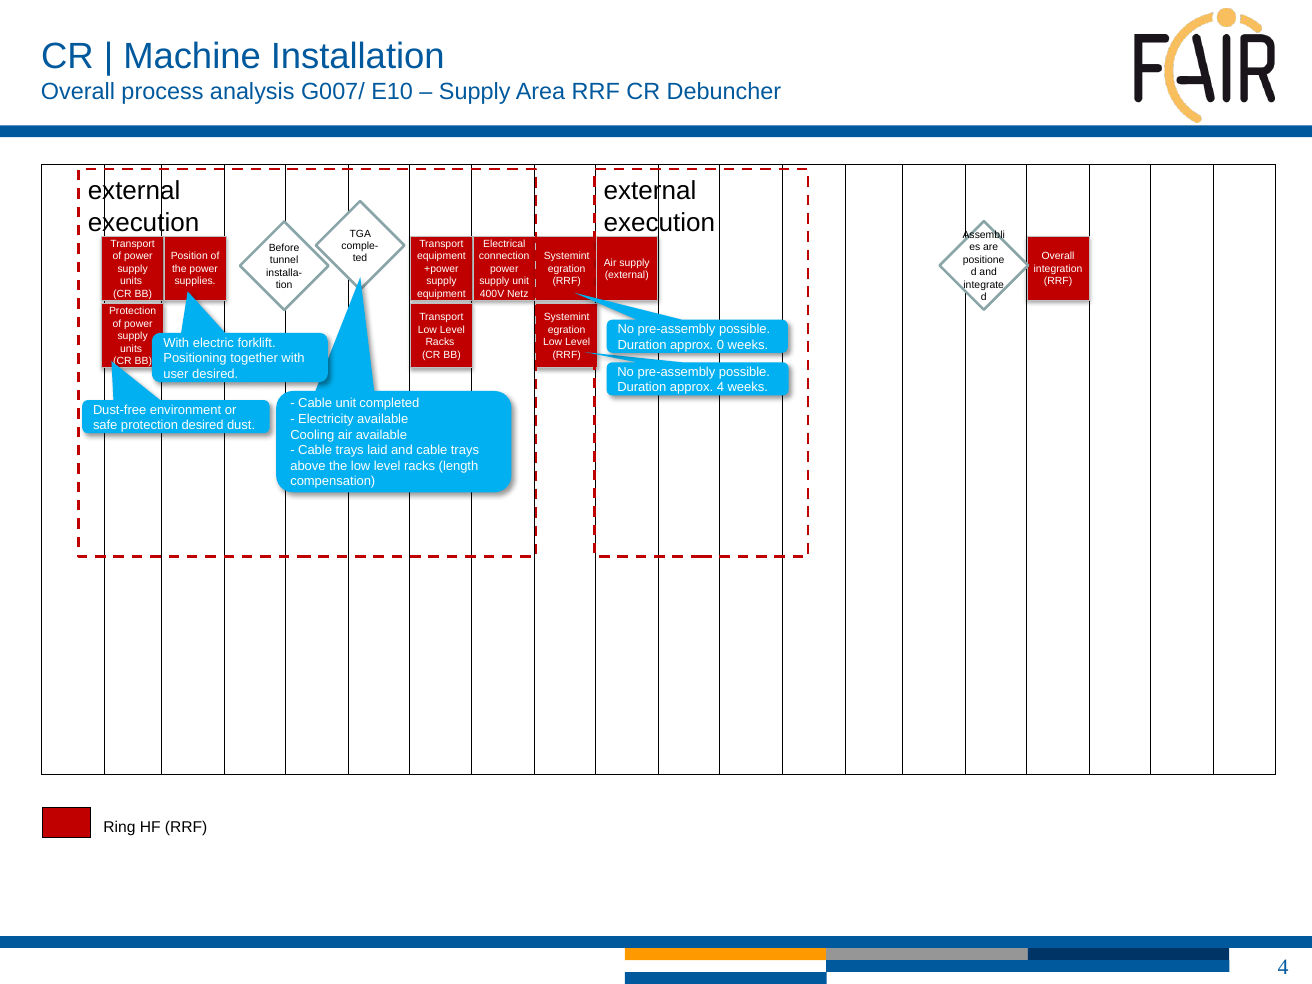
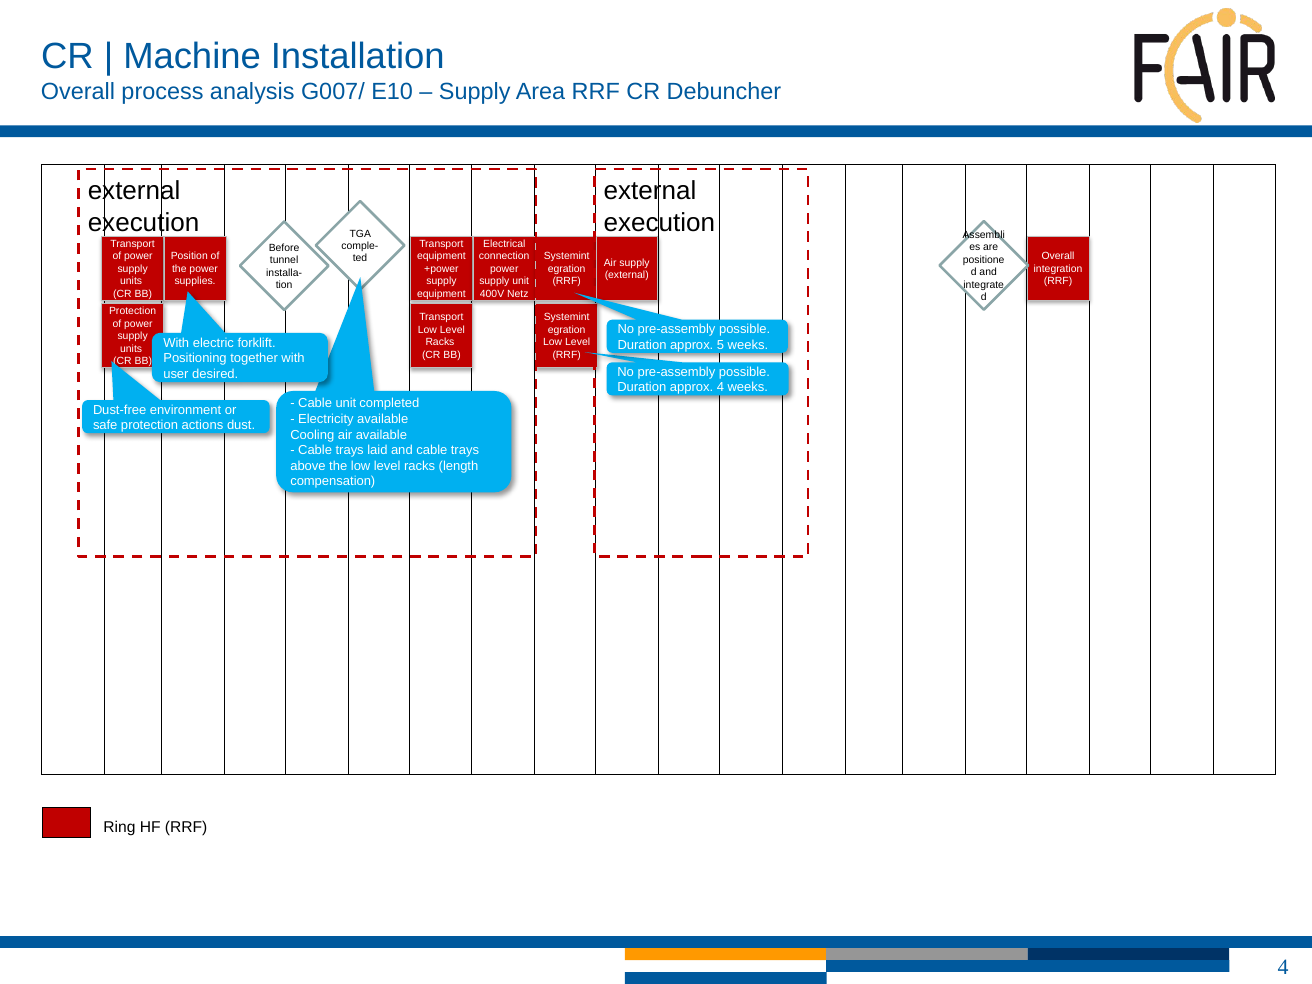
0: 0 -> 5 (721, 345)
protection desired: desired -> actions (202, 425)
